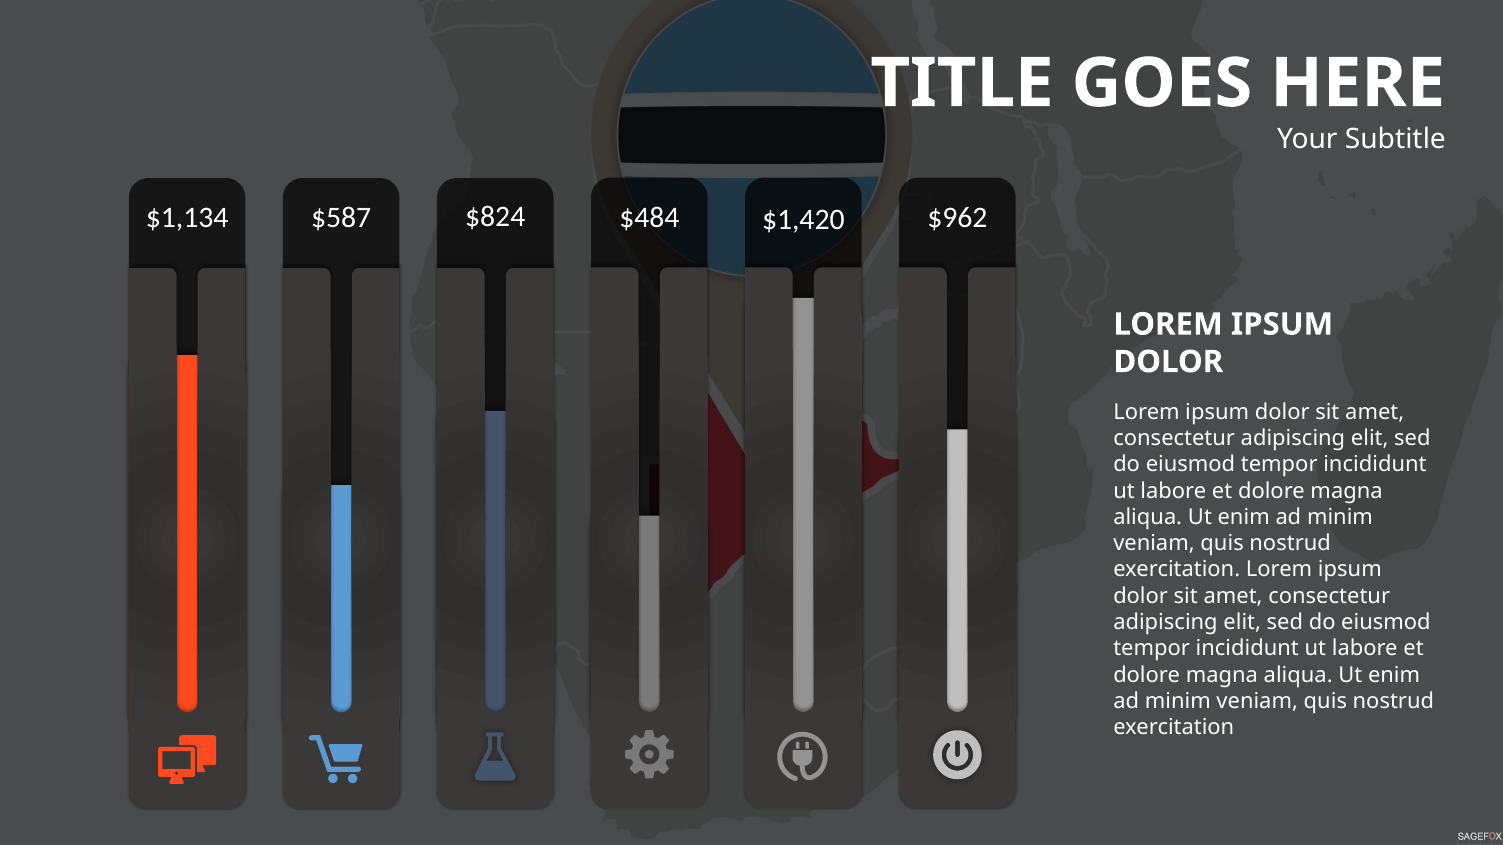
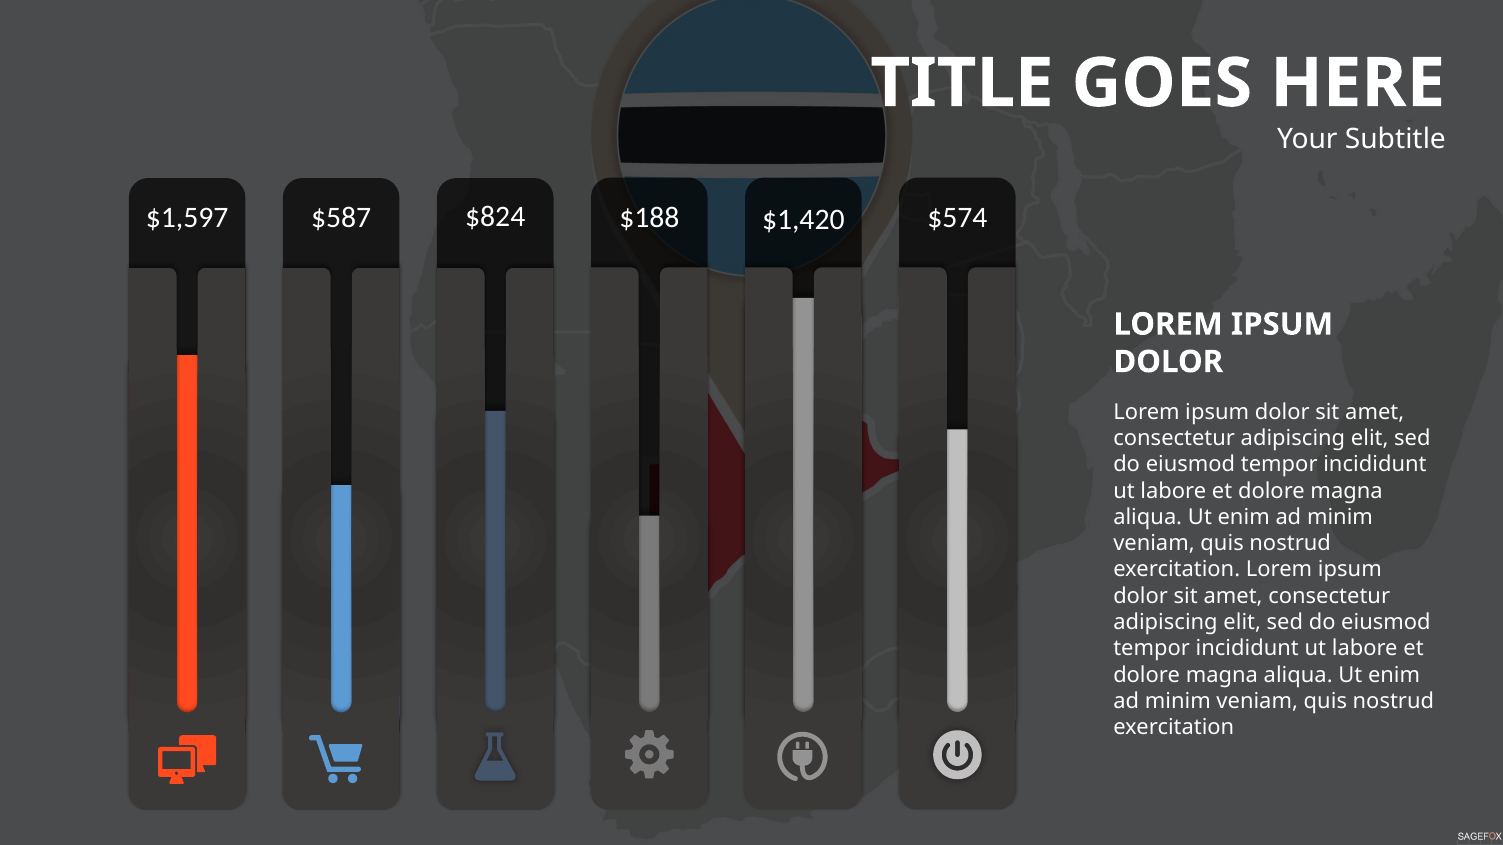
$1,134: $1,134 -> $1,597 (187, 218)
$484: $484 -> $188 (649, 218)
$962: $962 -> $574 (957, 218)
